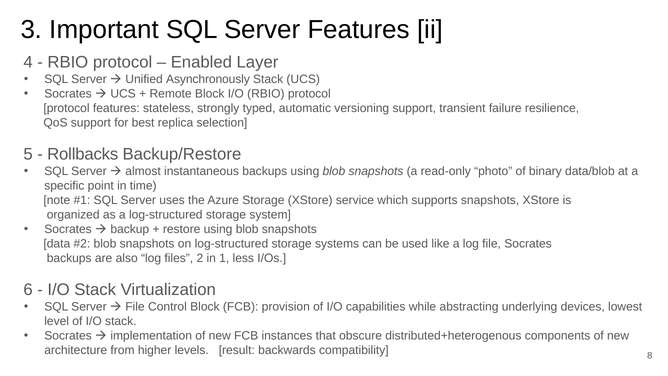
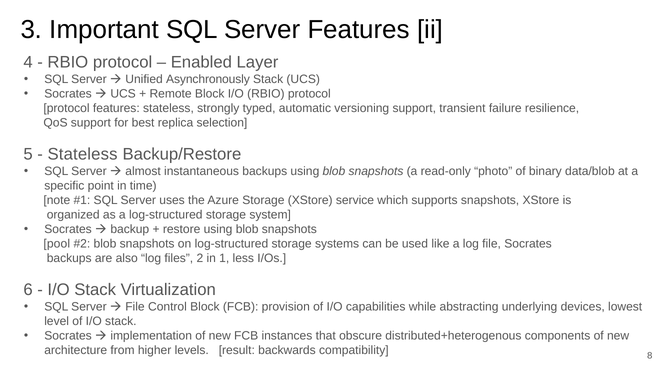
Rollbacks: Rollbacks -> Stateless (83, 154)
data: data -> pool (57, 244)
